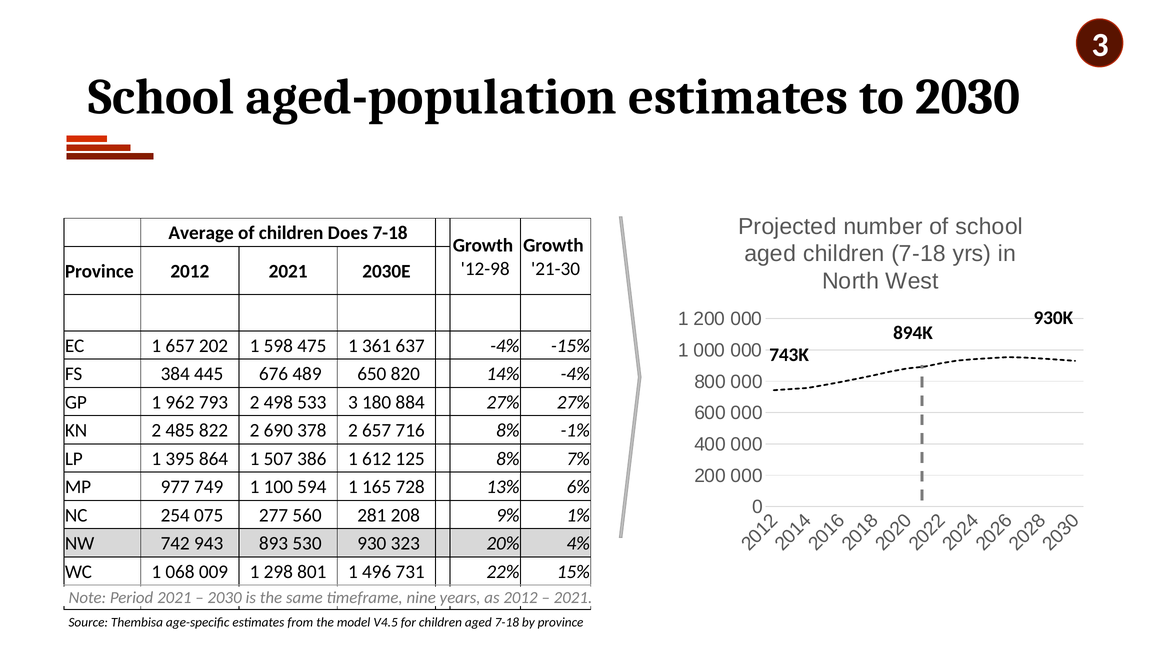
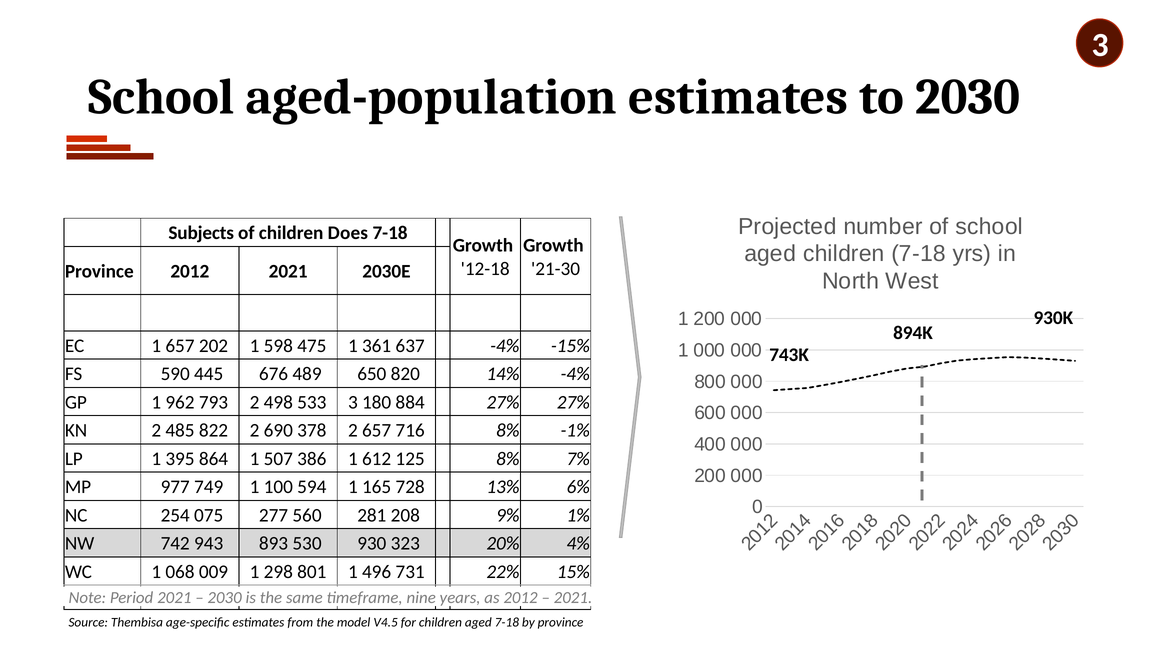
Average: Average -> Subjects (201, 233)
12-98: 12-98 -> 12-18 (485, 269)
384: 384 -> 590 (175, 374)
